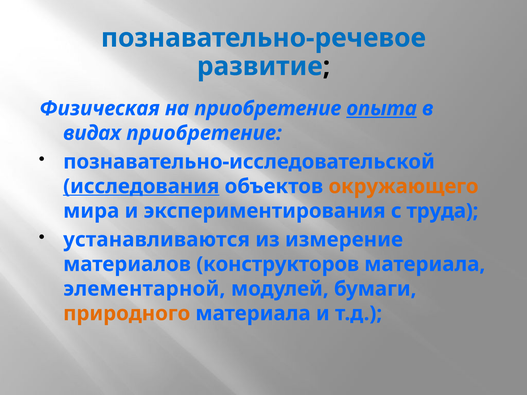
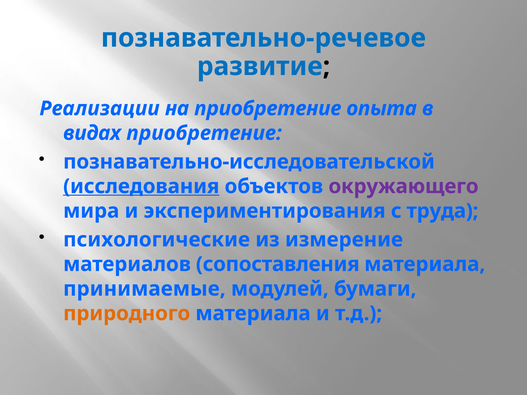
Физическая: Физическая -> Реализации (100, 109)
опыта underline: present -> none (382, 109)
окружающего colour: orange -> purple (404, 186)
устанавливаются: устанавливаются -> психологические (157, 240)
конструкторов: конструкторов -> сопоставления (278, 264)
элементарной: элементарной -> принимаемые (144, 289)
